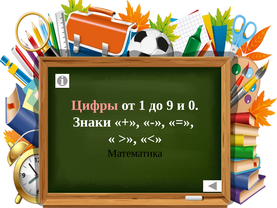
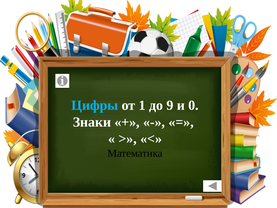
Цифры colour: pink -> light blue (95, 105)
